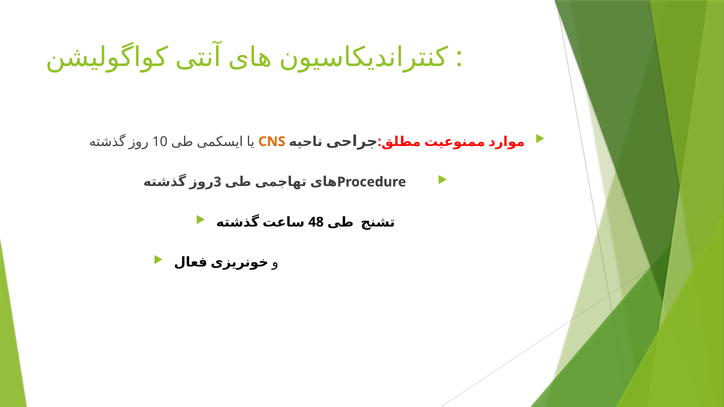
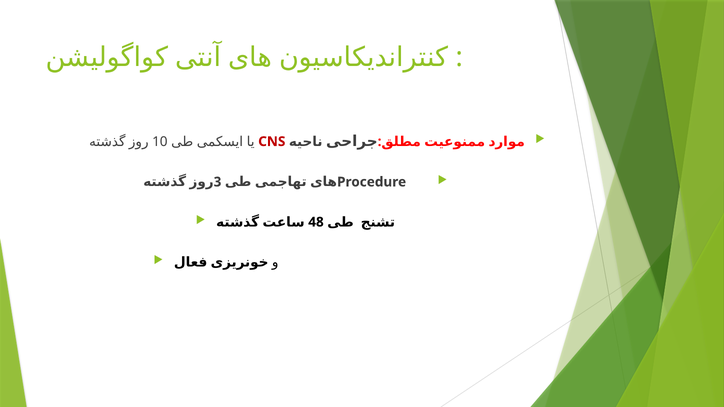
CNS colour: orange -> red (272, 142)
